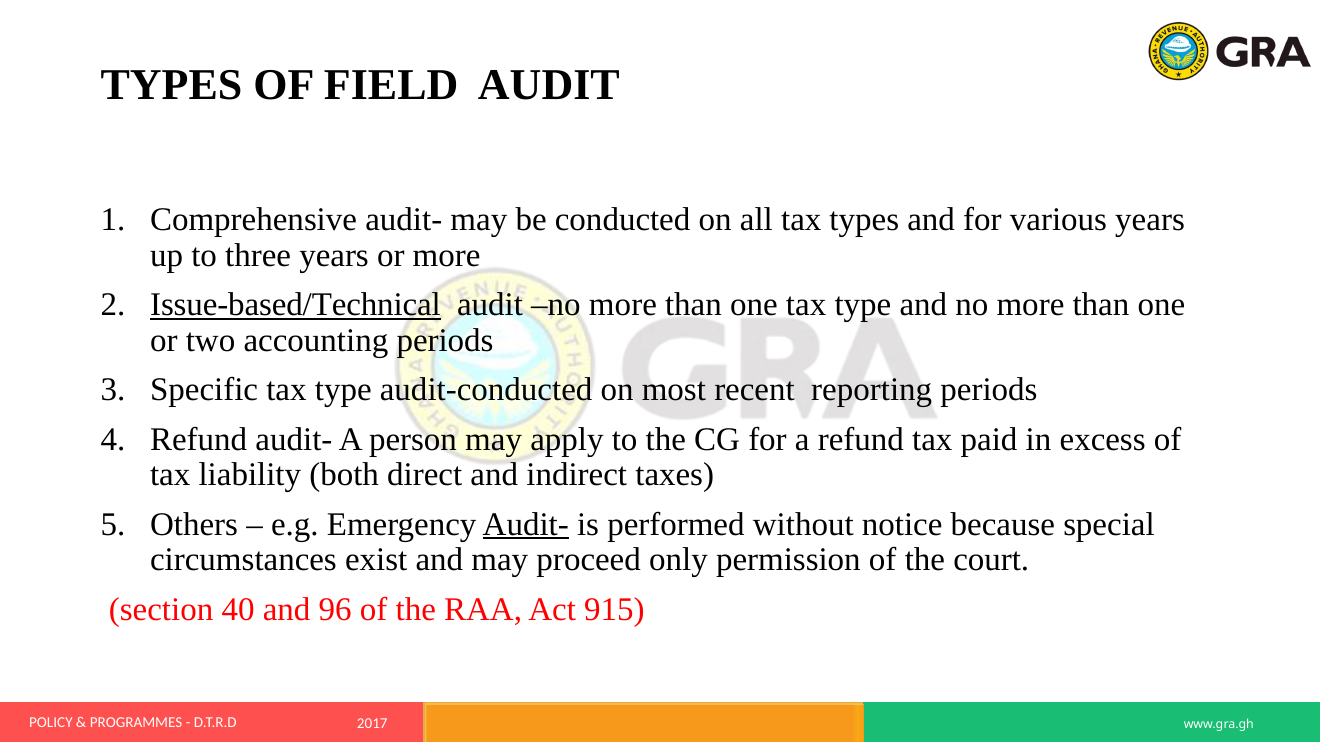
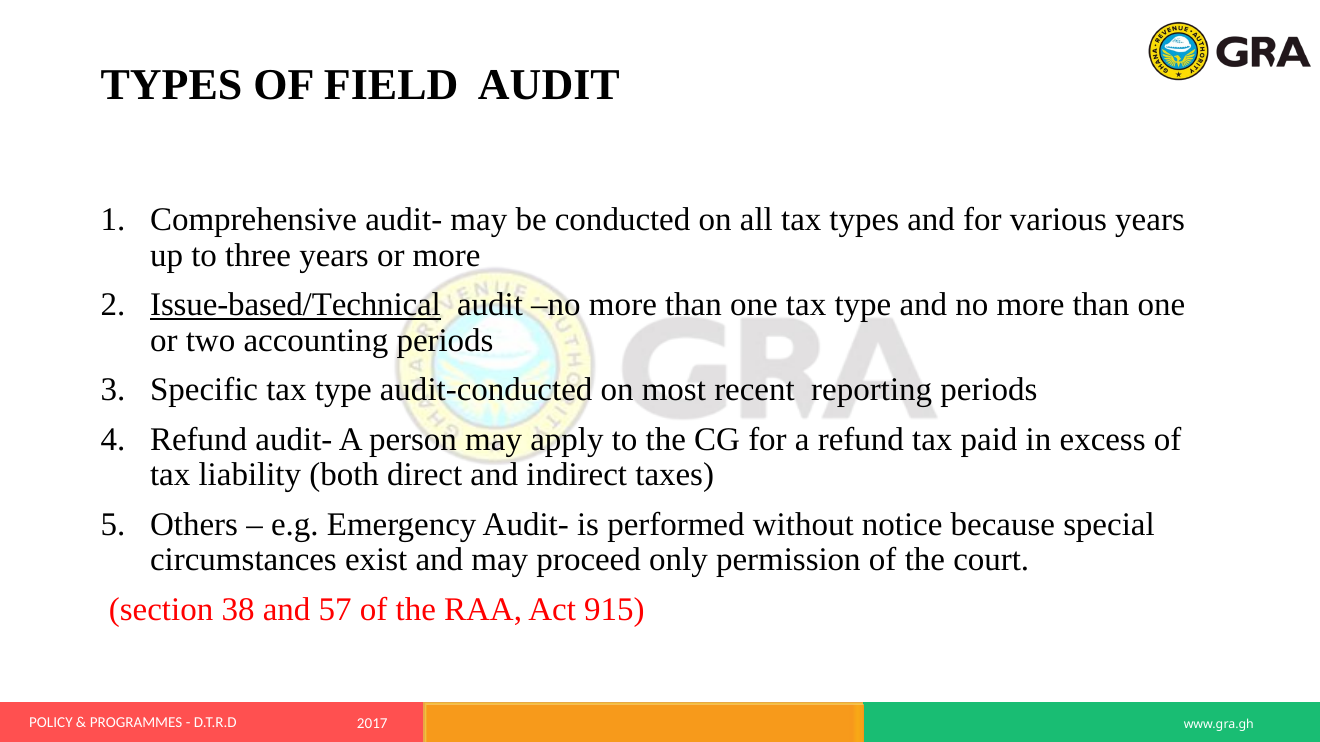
Audit- underline: present -> none (526, 525)
40: 40 -> 38 (238, 610)
96: 96 -> 57 (335, 610)
